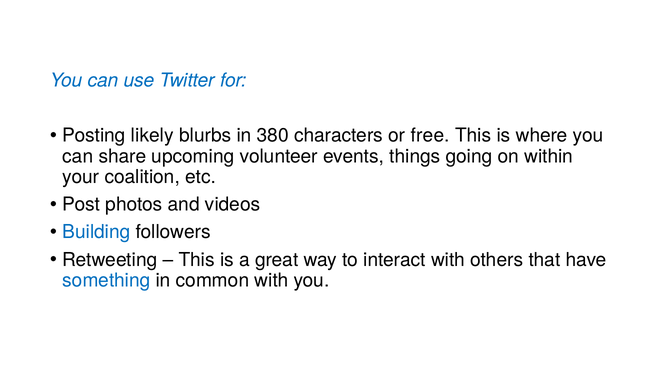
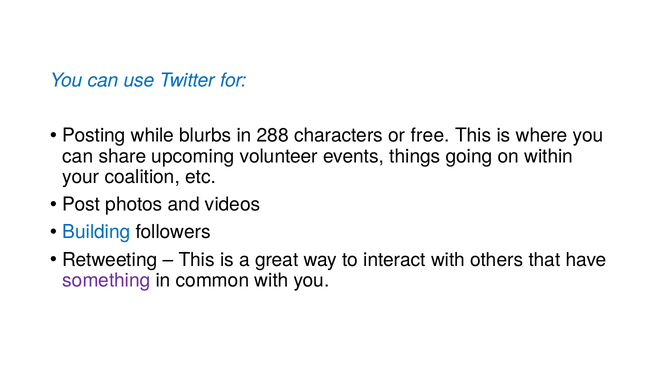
likely: likely -> while (152, 135)
380: 380 -> 288 (273, 135)
something colour: blue -> purple (106, 280)
